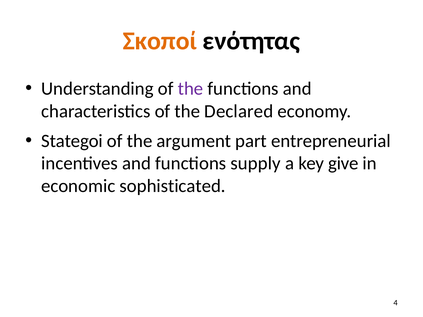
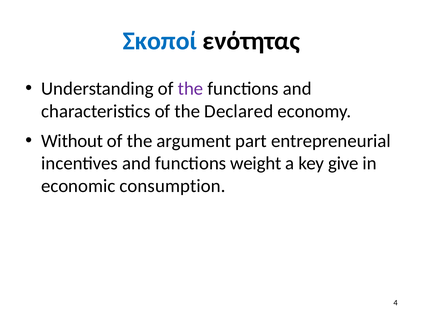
Σκοποί colour: orange -> blue (160, 41)
Stategoi: Stategoi -> Without (72, 141)
supply: supply -> weight (256, 163)
sophisticated: sophisticated -> consumption (173, 186)
